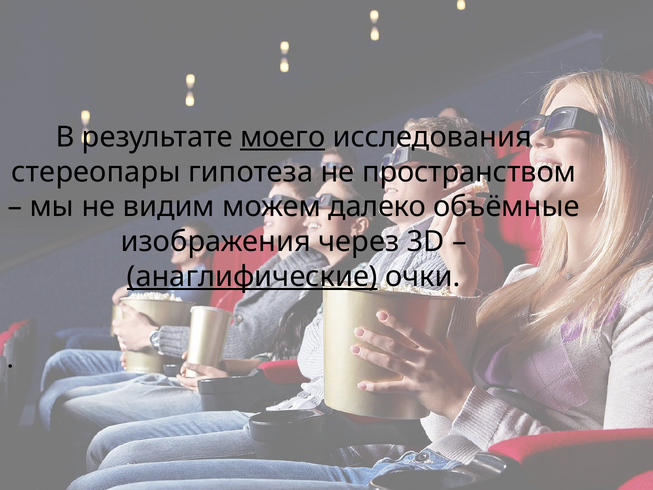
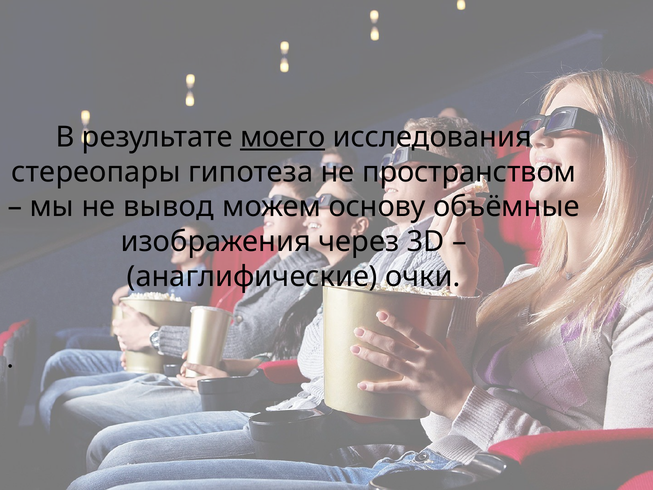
видим: видим -> вывод (169, 207)
далеко: далеко -> основу (377, 207)
анаглифические underline: present -> none (252, 276)
